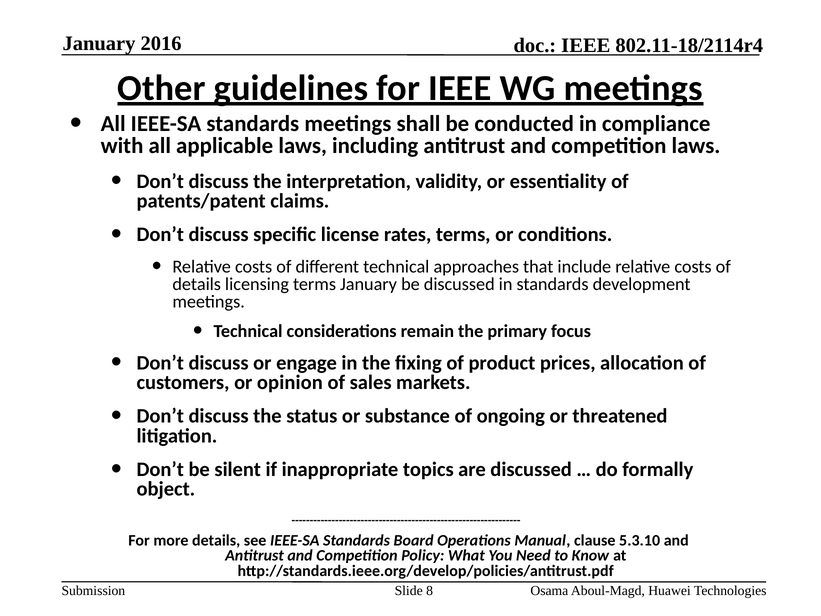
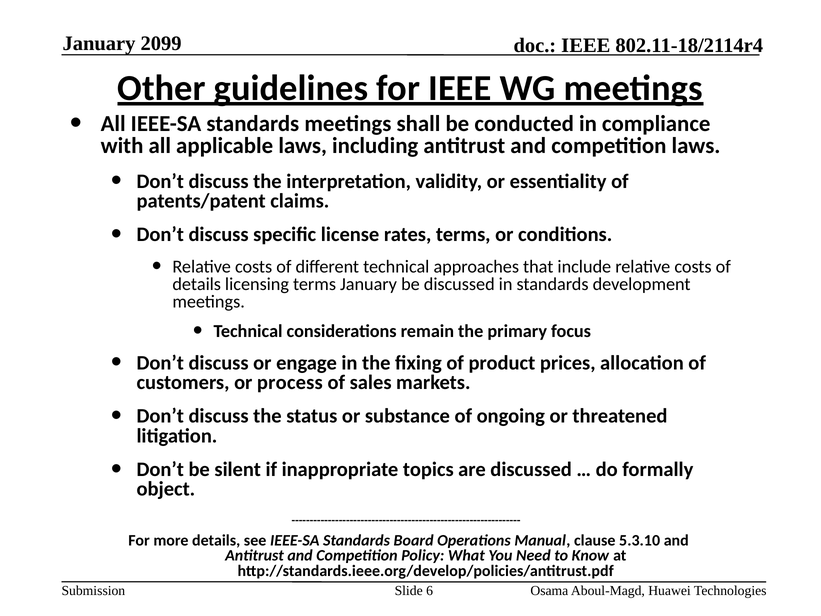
2016: 2016 -> 2099 (161, 44)
opinion: opinion -> process (290, 382)
8: 8 -> 6 (430, 591)
